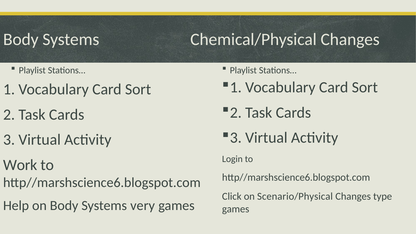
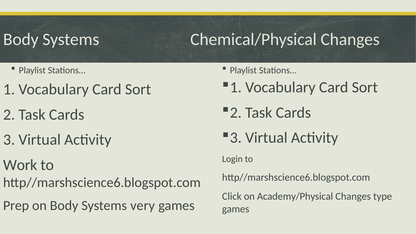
Scenario/Physical: Scenario/Physical -> Academy/Physical (295, 196)
Help: Help -> Prep (16, 206)
